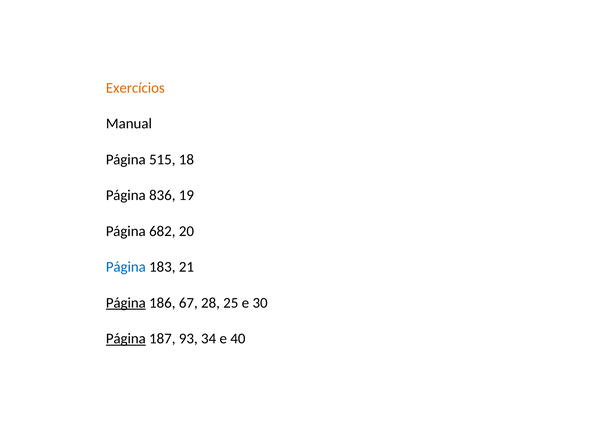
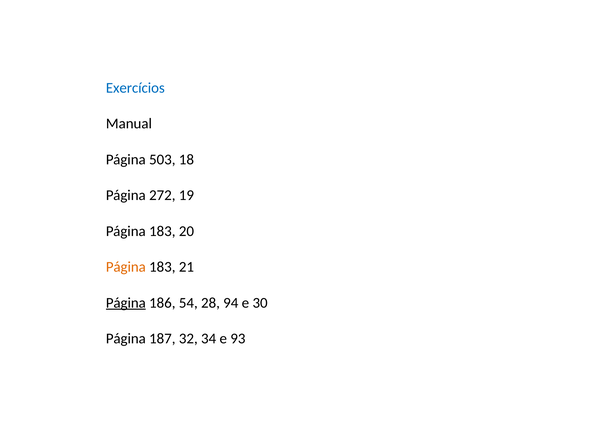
Exercícios colour: orange -> blue (135, 88)
515: 515 -> 503 (162, 159)
836: 836 -> 272 (162, 195)
682: 682 -> 183 (162, 231)
Página colour: blue -> orange (126, 267)
67: 67 -> 54 (188, 303)
25: 25 -> 94 (231, 303)
Página underline: present -> none (126, 338)
93: 93 -> 32 (188, 338)
40: 40 -> 93 (238, 338)
